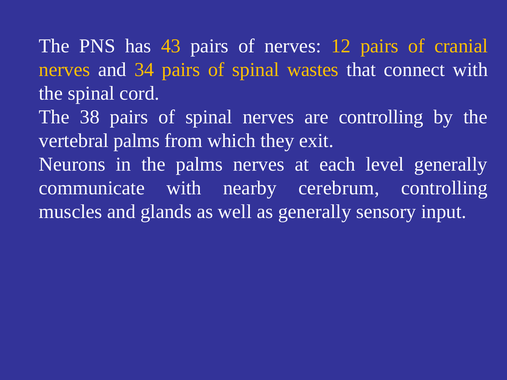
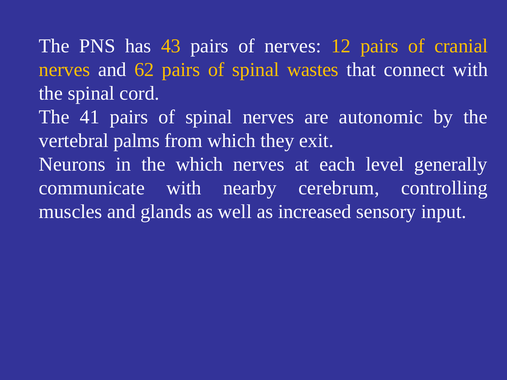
34: 34 -> 62 (144, 70)
38: 38 -> 41 (90, 117)
are controlling: controlling -> autonomic (381, 117)
the palms: palms -> which (199, 164)
as generally: generally -> increased (315, 212)
